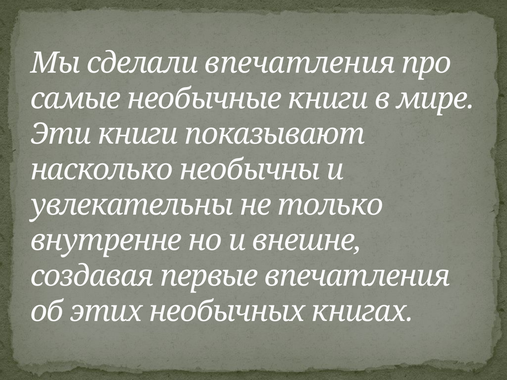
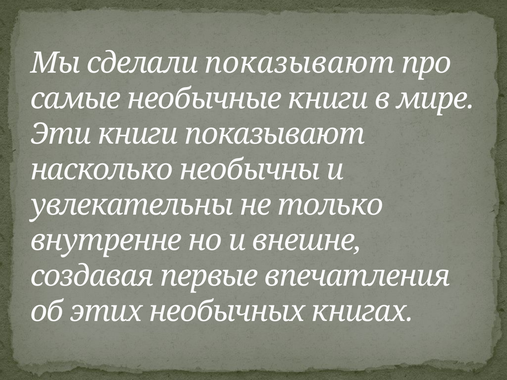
сделали впечатления: впечатления -> показывают (300, 63)
